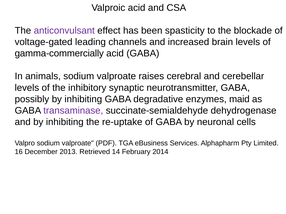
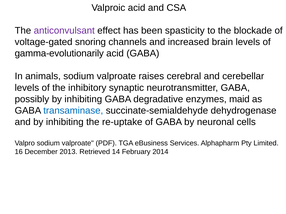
leading: leading -> snoring (90, 42)
gamma-commercially: gamma-commercially -> gamma-evolutionarily (59, 54)
transaminase colour: purple -> blue (73, 111)
